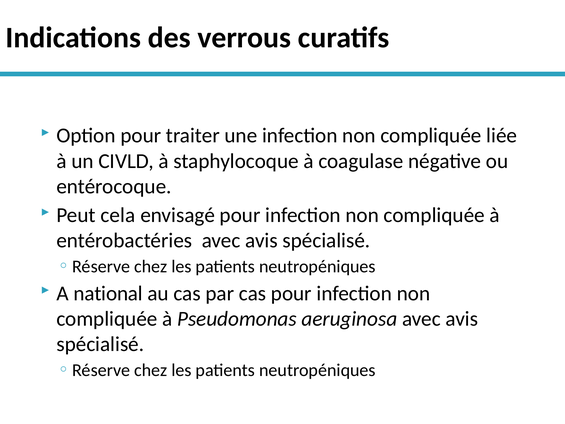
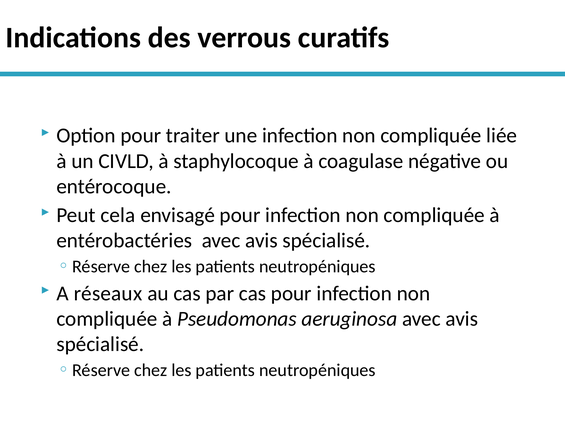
national: national -> réseaux (108, 293)
